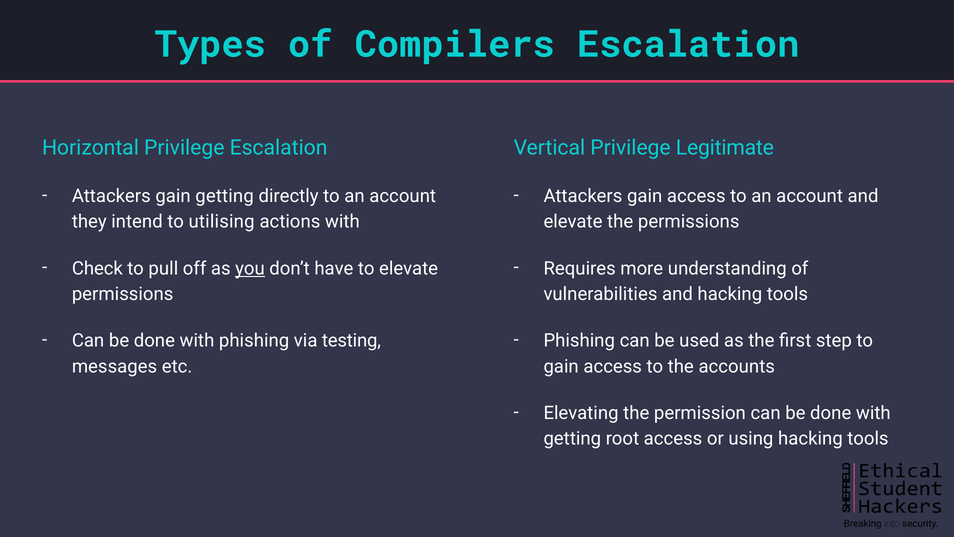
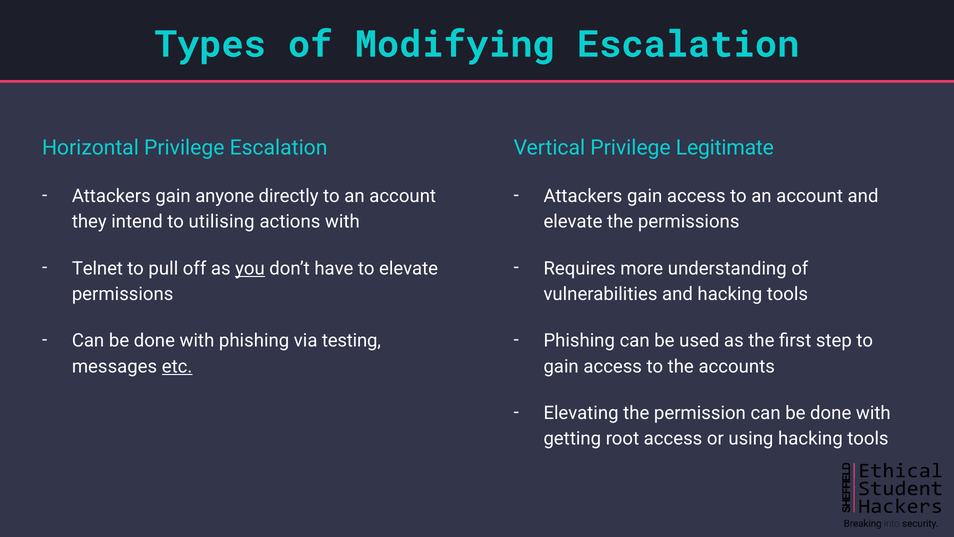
Compilers: Compilers -> Modifying (455, 44)
gain getting: getting -> anyone (225, 196)
Check: Check -> Telnet (97, 268)
etc underline: none -> present (177, 366)
